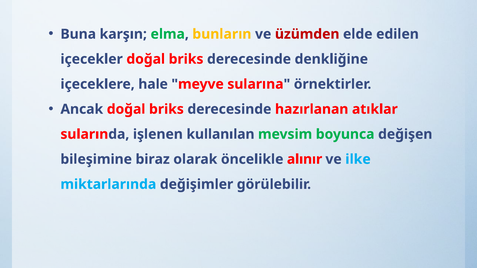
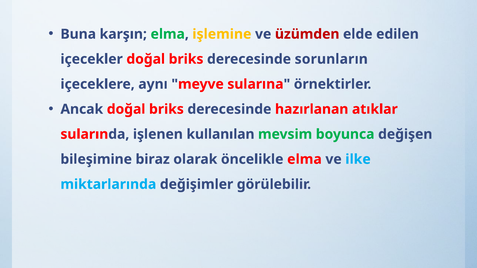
bunların: bunların -> işlemine (222, 34)
denkliğine: denkliğine -> sorunların (331, 59)
hale: hale -> aynı (153, 84)
öncelikle alınır: alınır -> elma (304, 159)
